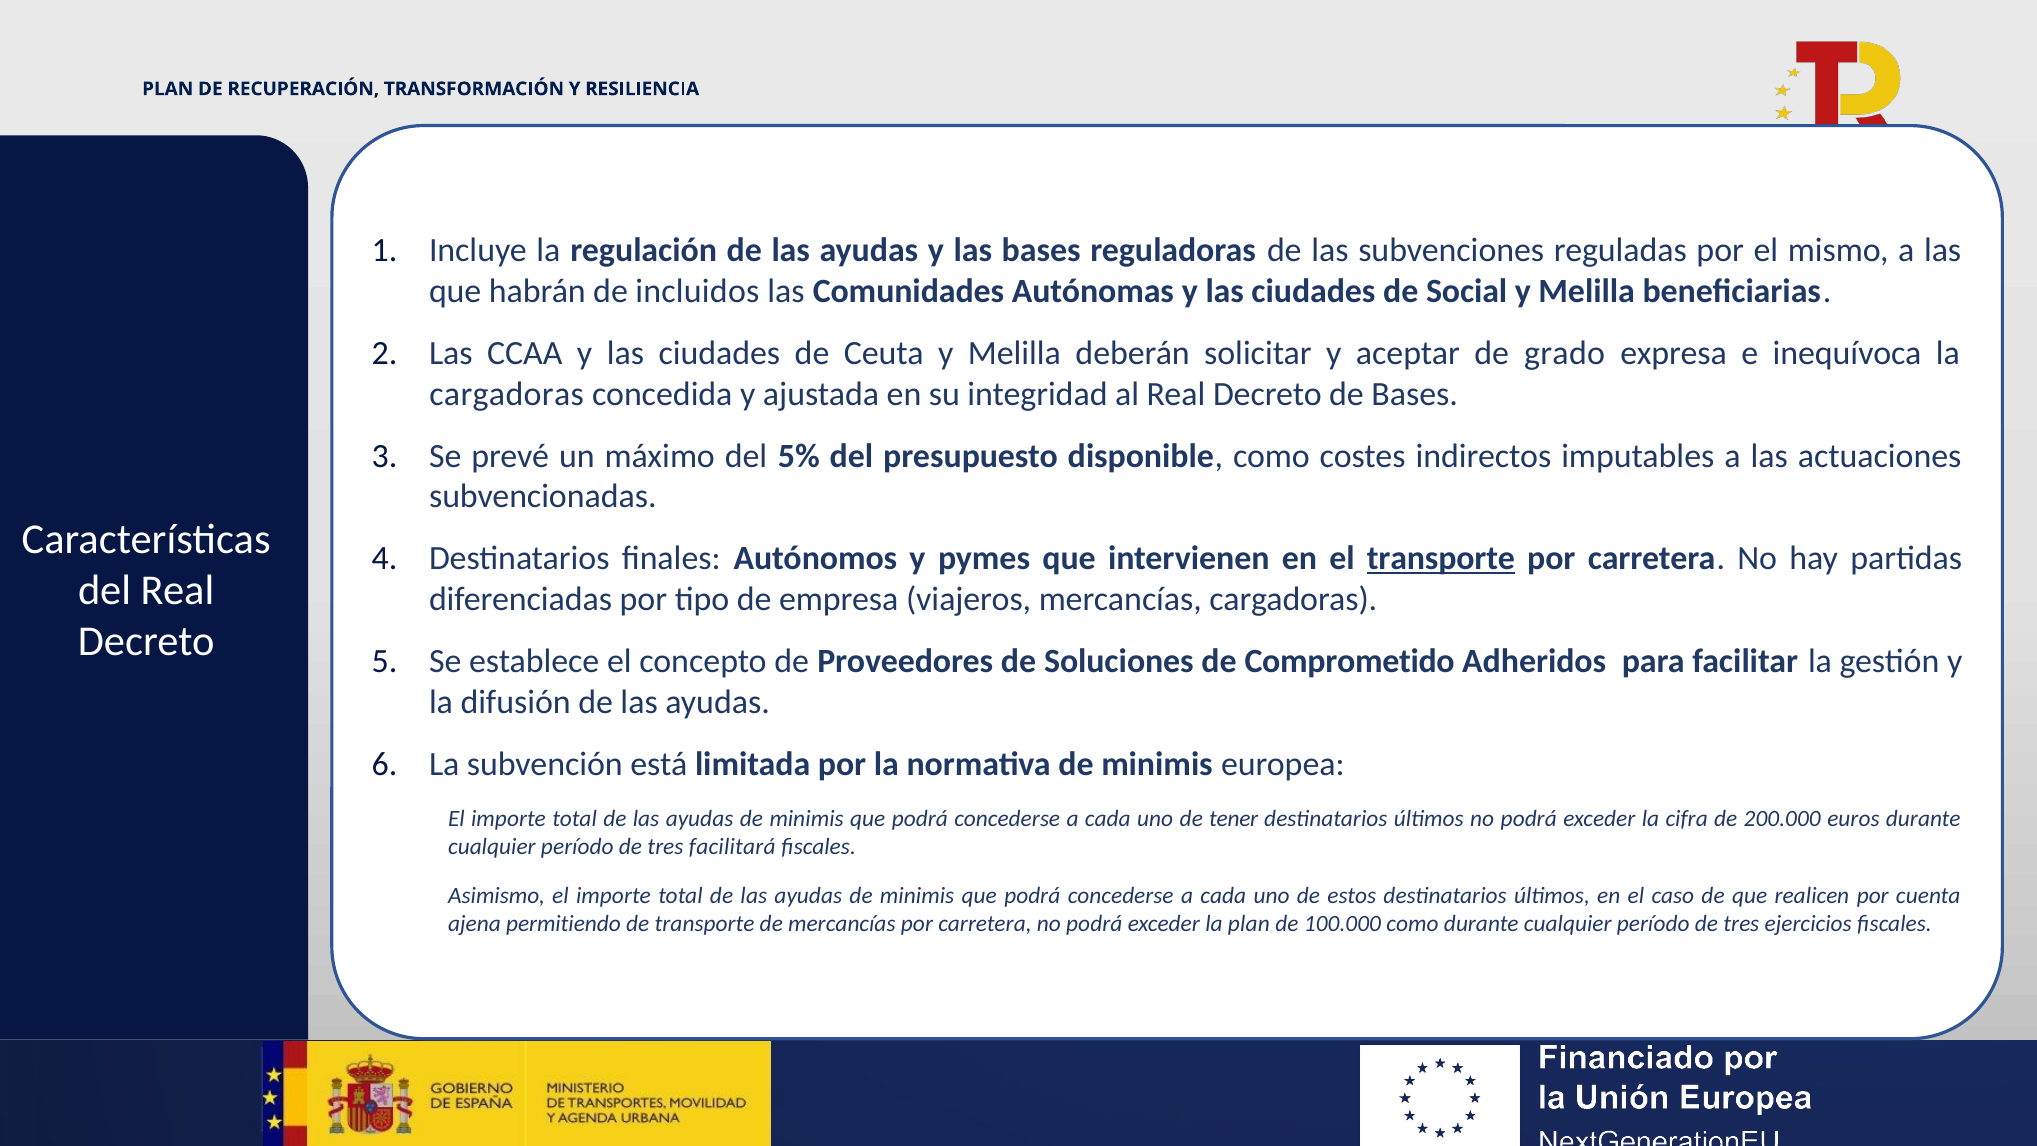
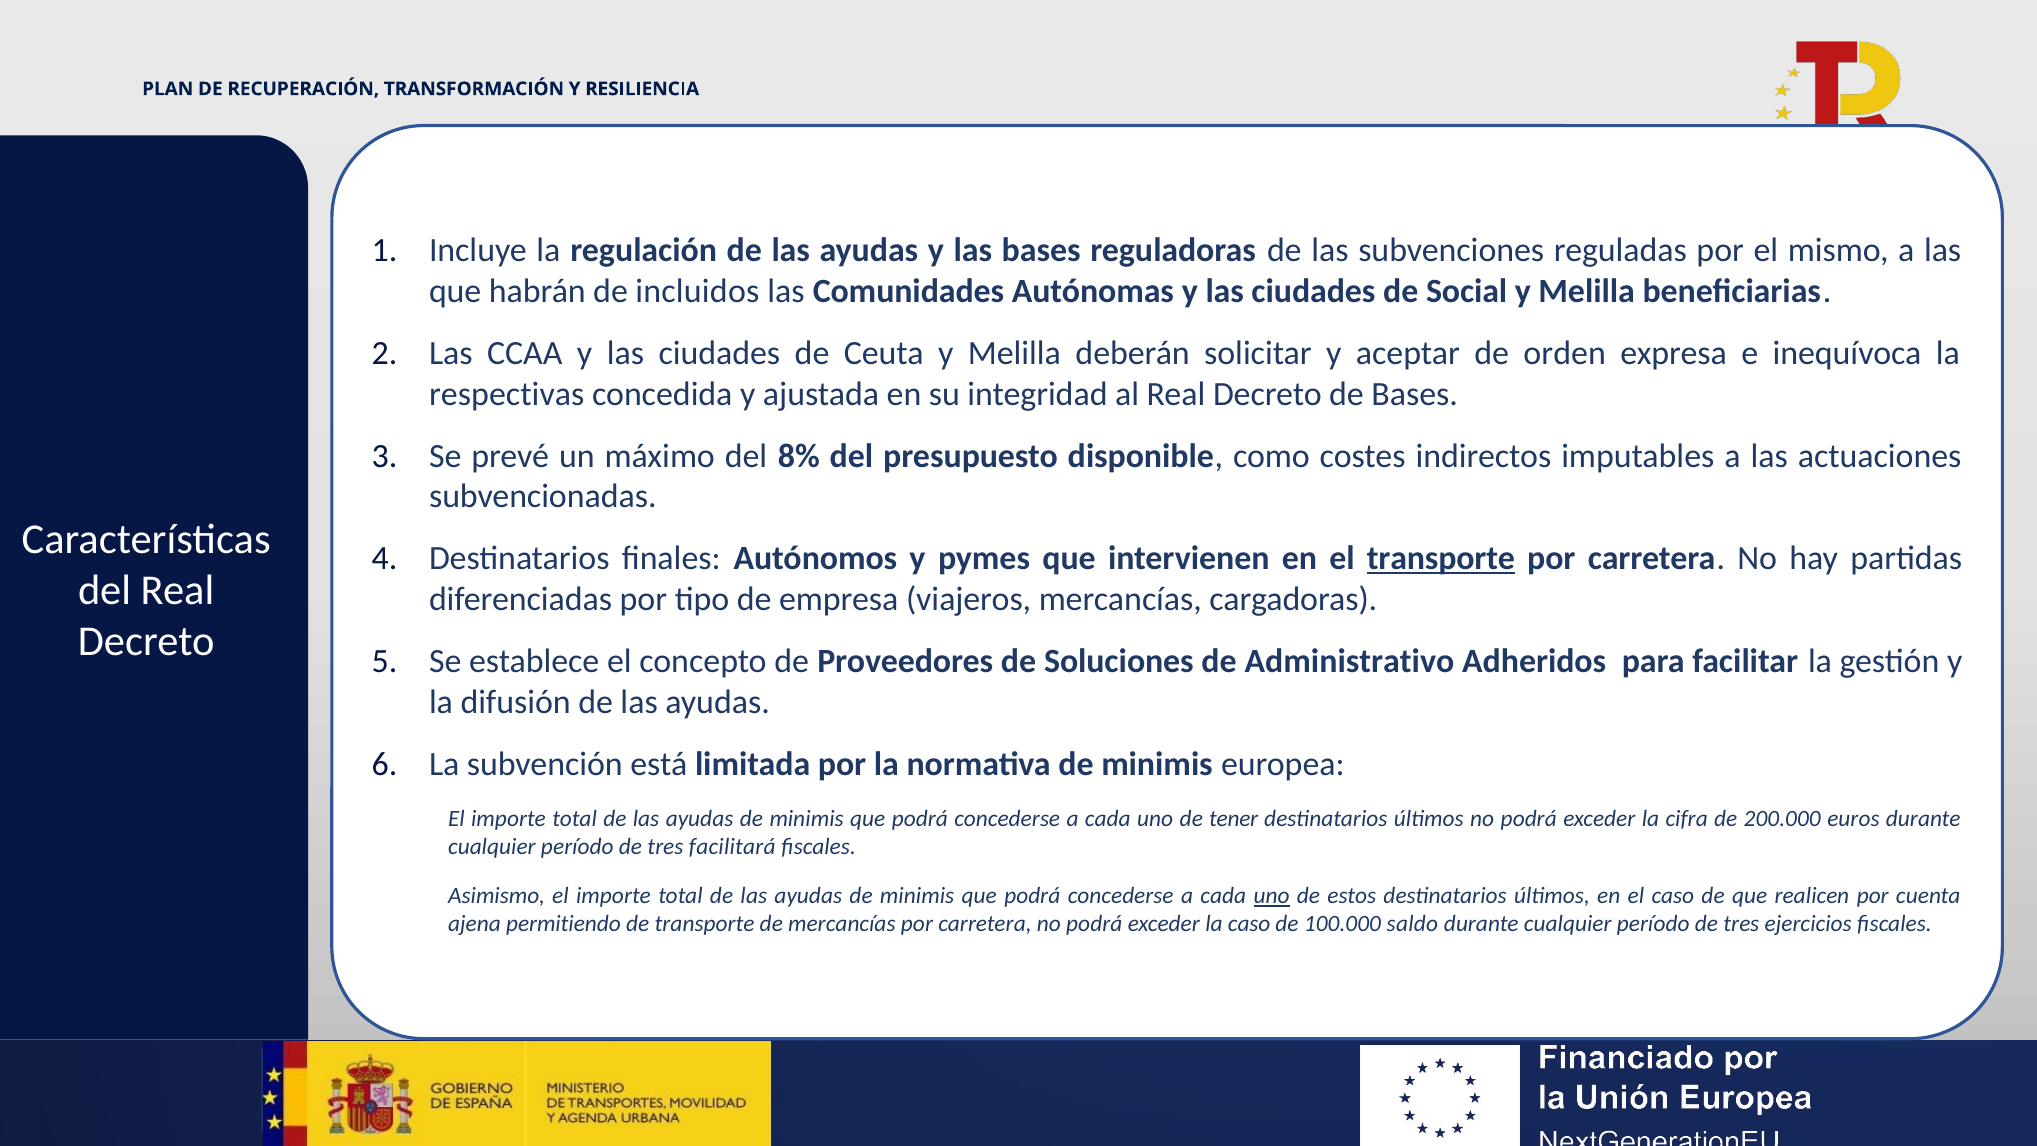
grado: grado -> orden (1565, 353)
cargadoras: cargadoras -> respectivas (507, 394)
5%: 5% -> 8% (799, 456)
Comprometido: Comprometido -> Administrativo (1349, 661)
uno underline: none -> present (1272, 896)
la plan: plan -> caso (1249, 924)
100.000 como: como -> saldo (1412, 924)
